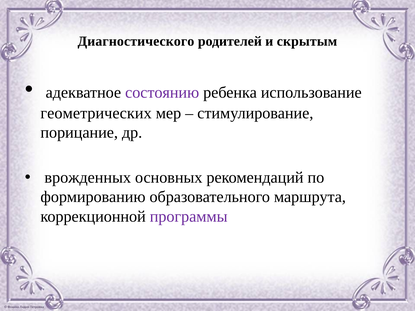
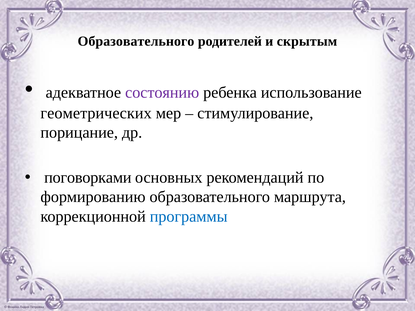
Диагностического: Диагностического -> Образовательного (136, 41)
врожденных: врожденных -> поговорками (88, 178)
программы colour: purple -> blue (189, 217)
